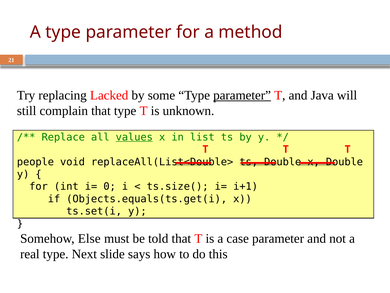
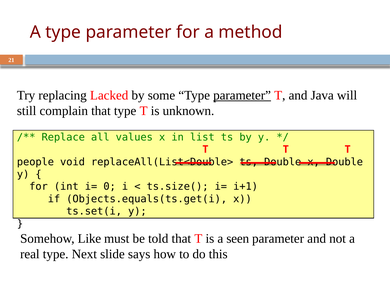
values underline: present -> none (134, 137)
Else: Else -> Like (89, 238)
case: case -> seen (238, 238)
